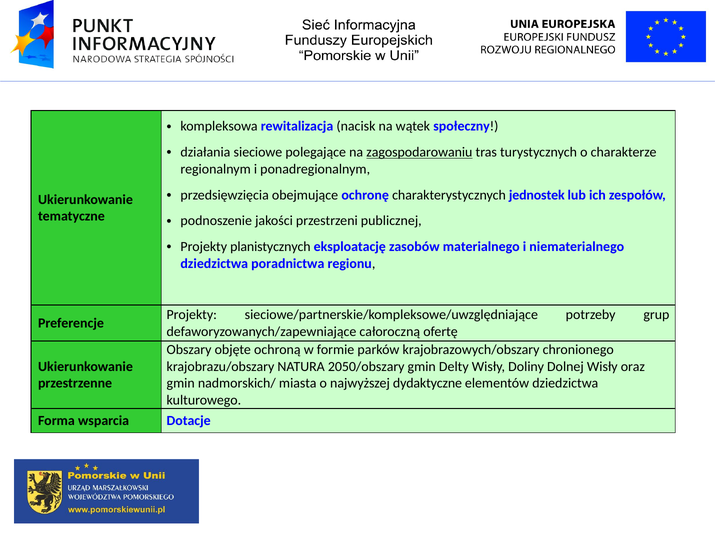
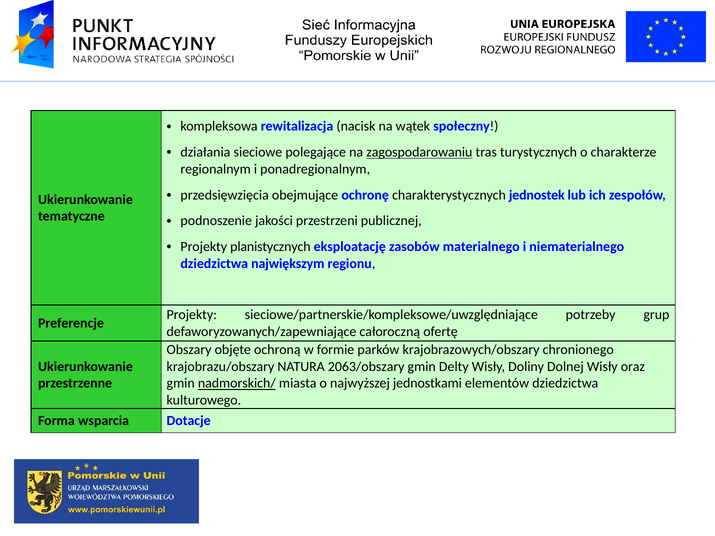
poradnictwa: poradnictwa -> największym (288, 264)
2050/obszary: 2050/obszary -> 2063/obszary (366, 367)
nadmorskich/ underline: none -> present (237, 384)
dydaktyczne: dydaktyczne -> jednostkami (427, 384)
